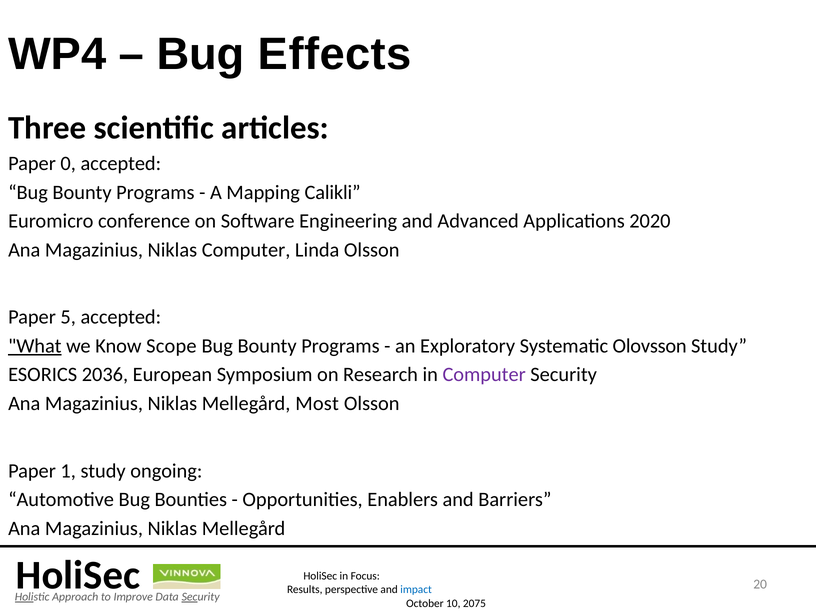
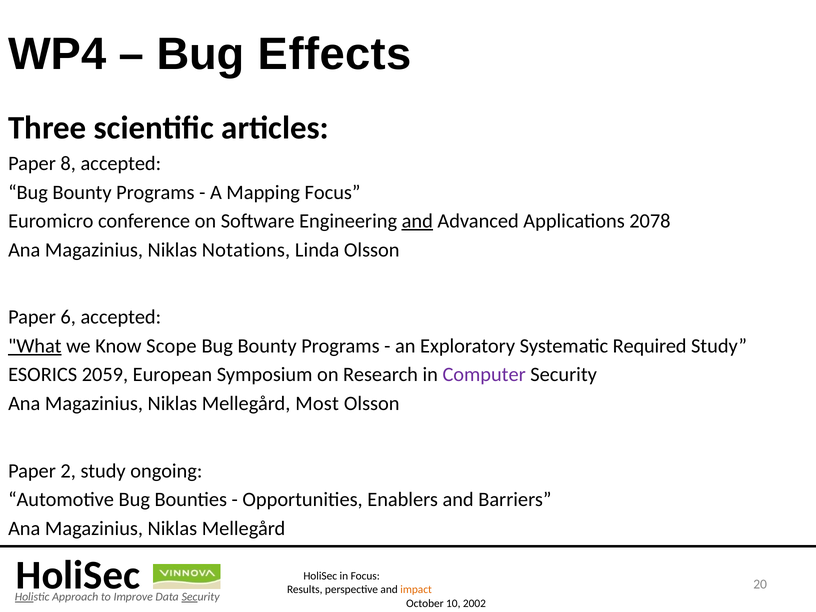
0: 0 -> 8 (68, 164)
Mapping Calikli: Calikli -> Focus (333, 192)
and underline: none -> present (417, 221)
2020: 2020 -> 2078 (650, 221)
Niklas Computer: Computer -> Notations (246, 250)
5: 5 -> 6 (68, 317)
Olovsson: Olovsson -> Required (650, 346)
2036: 2036 -> 2059 (105, 375)
1: 1 -> 2 (68, 471)
impact colour: blue -> orange (416, 590)
2075: 2075 -> 2002 (474, 603)
